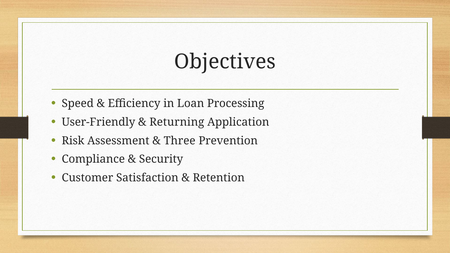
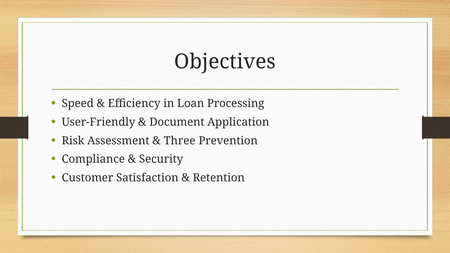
Returning: Returning -> Document (177, 122)
